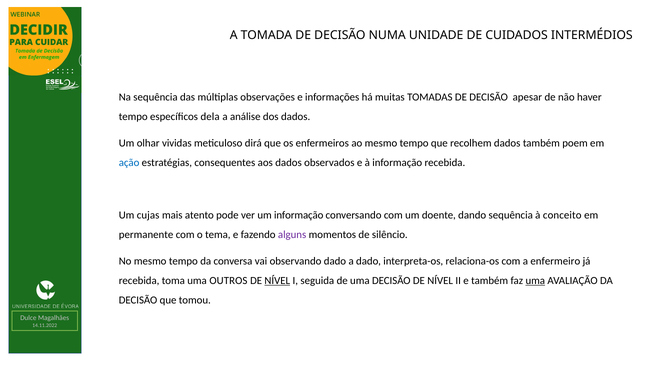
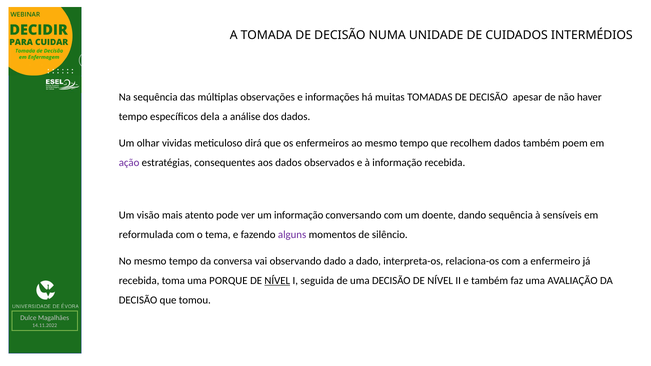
ação colour: blue -> purple (129, 163)
cujas: cujas -> visão (148, 215)
conceito: conceito -> sensíveis (562, 215)
permanente: permanente -> reformulada (146, 235)
OUTROS: OUTROS -> PORQUE (228, 281)
uma underline: present -> none (535, 281)
